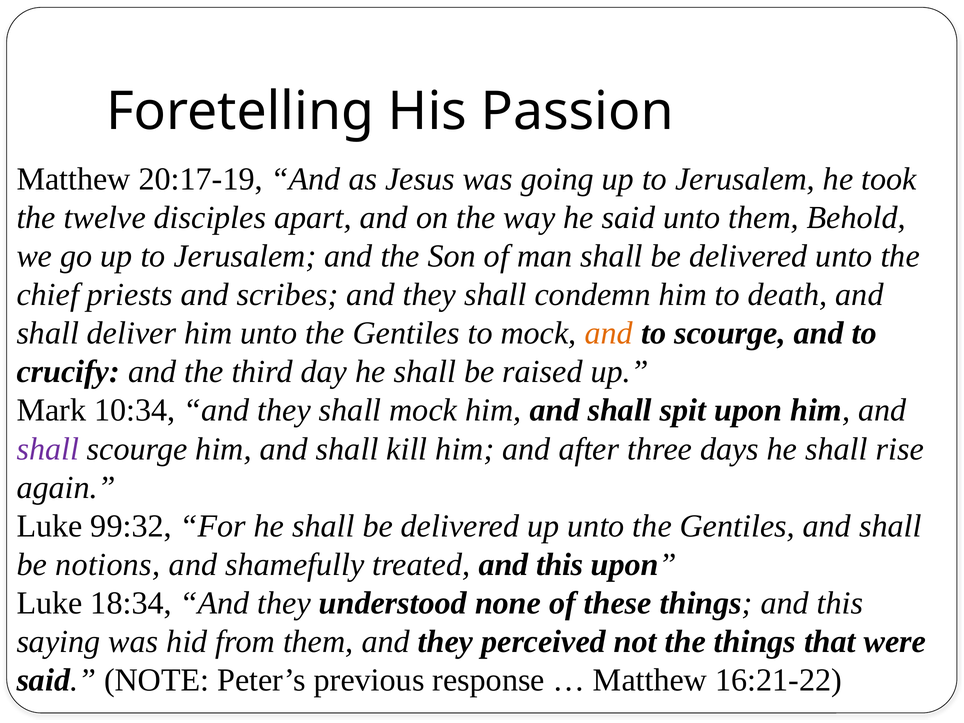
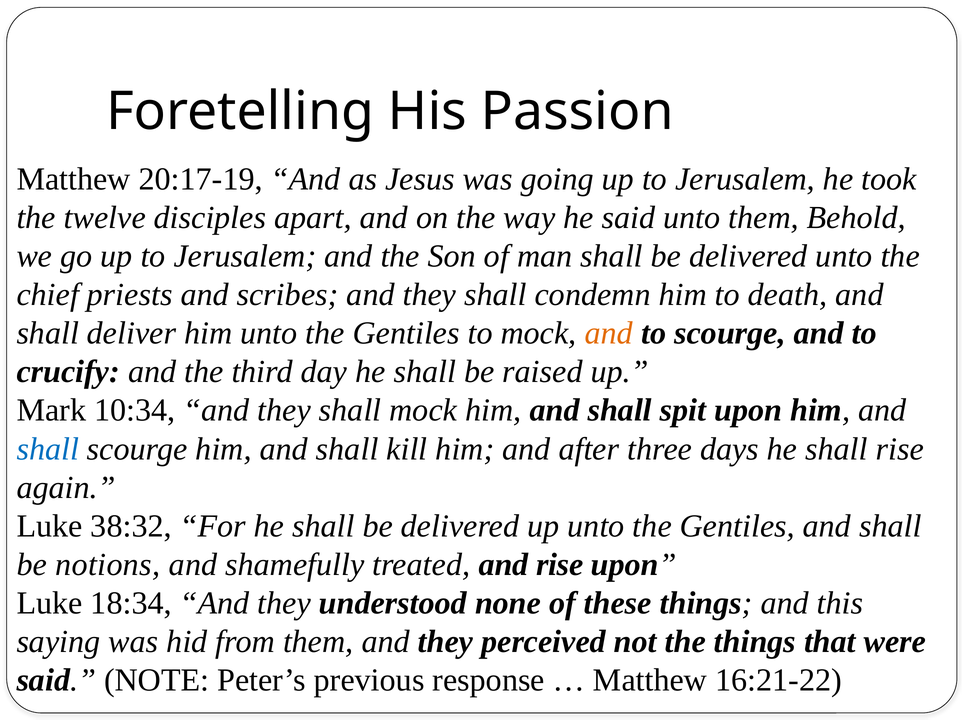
shall colour: purple -> blue (48, 449)
99:32: 99:32 -> 38:32 (131, 526)
treated and this: this -> rise (560, 565)
